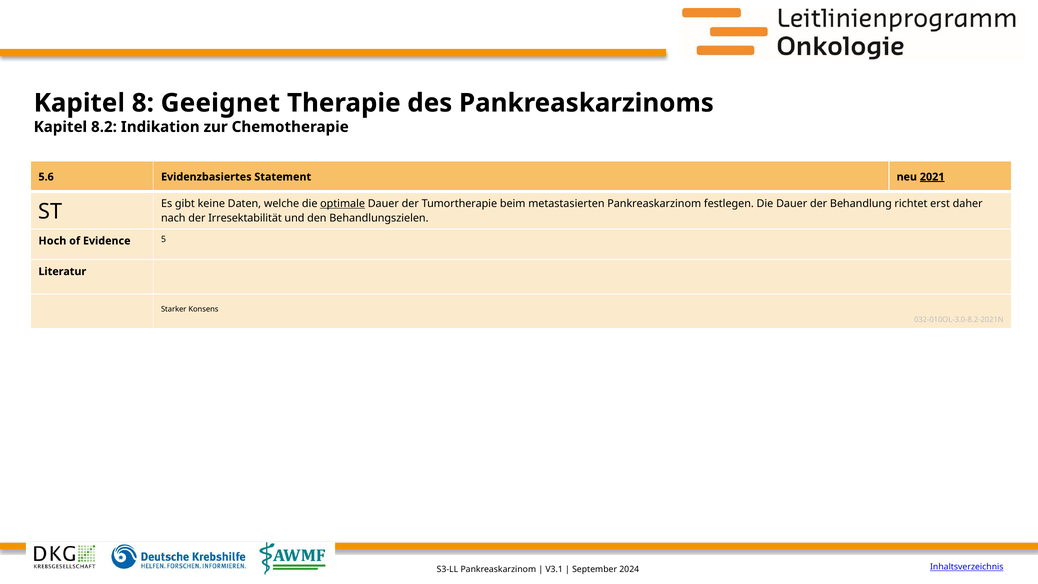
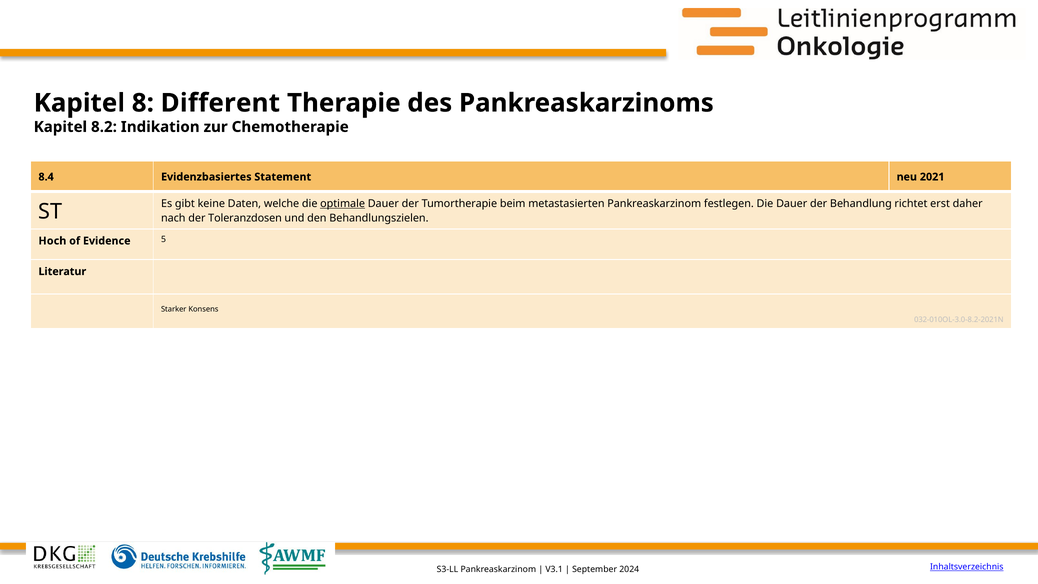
Geeignet: Geeignet -> Different (220, 103)
5.6: 5.6 -> 8.4 (46, 177)
2021 underline: present -> none (932, 177)
Irresektabilität: Irresektabilität -> Toleranzdosen (245, 218)
